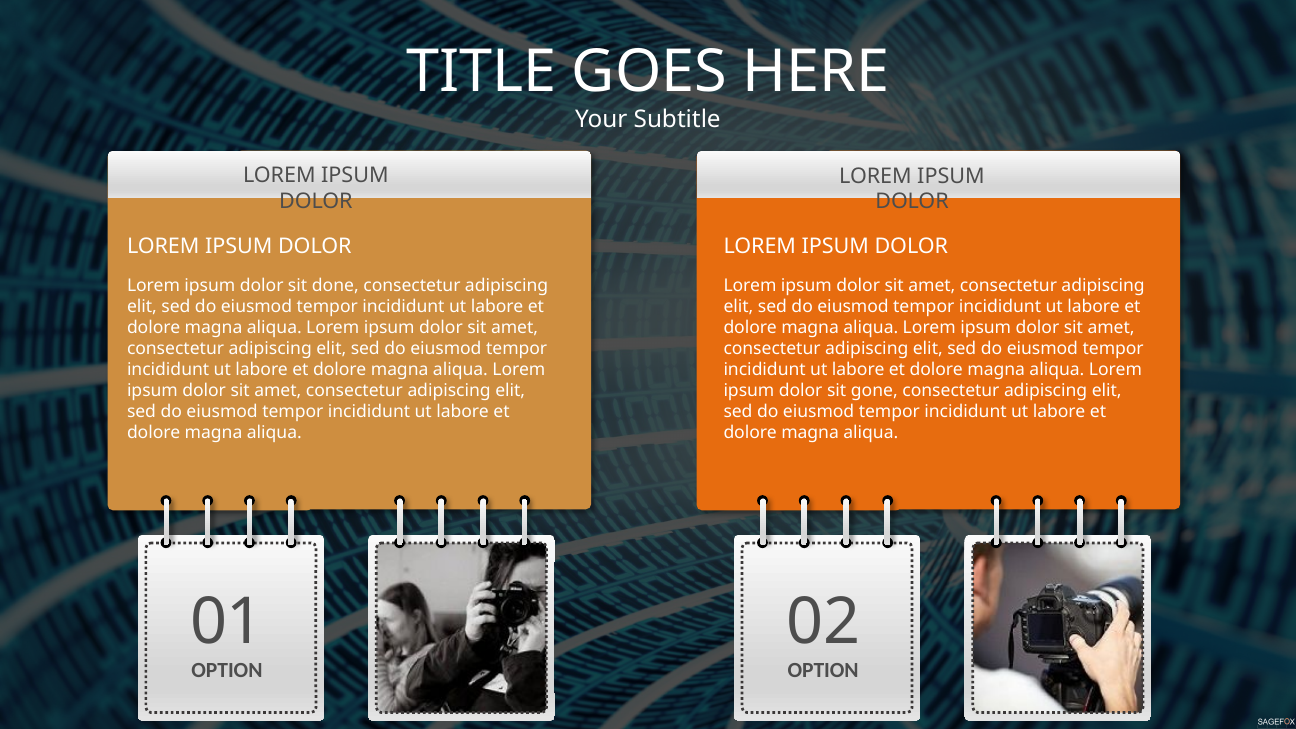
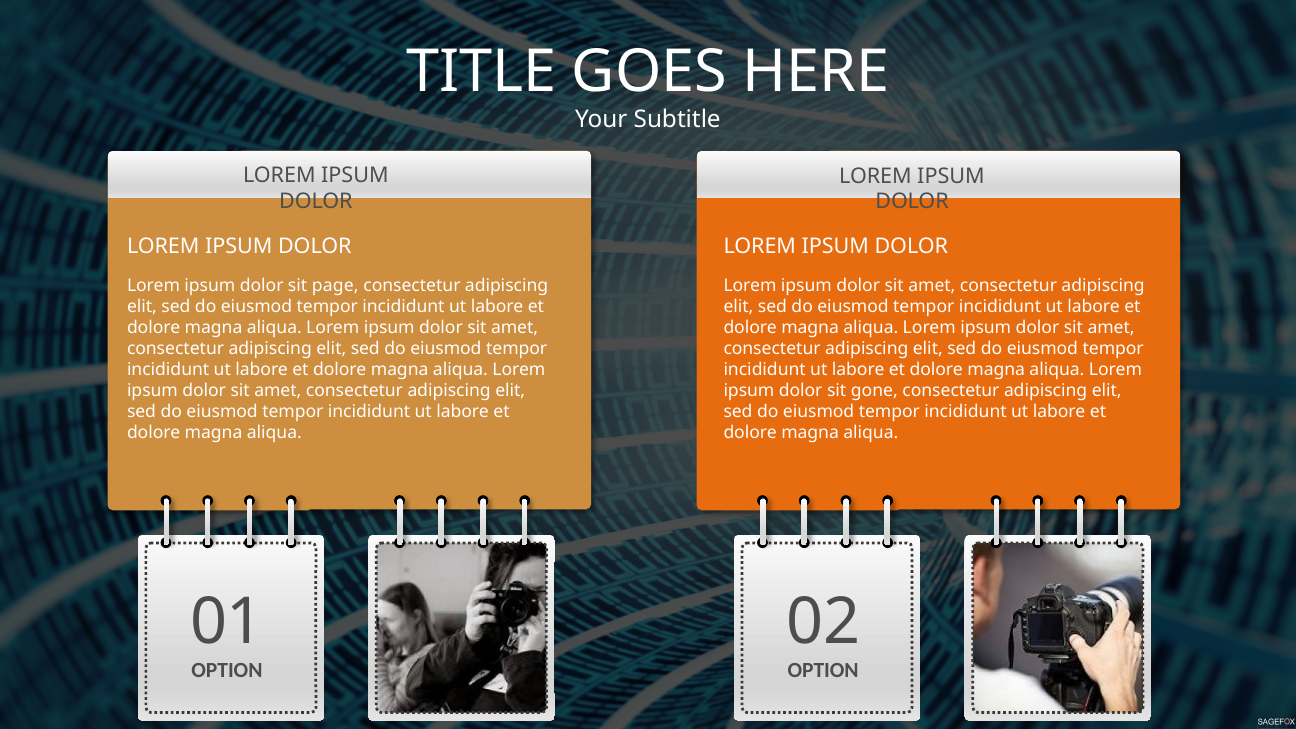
done: done -> page (335, 285)
